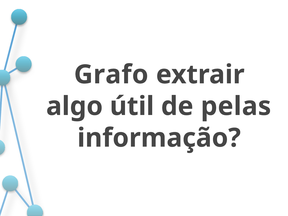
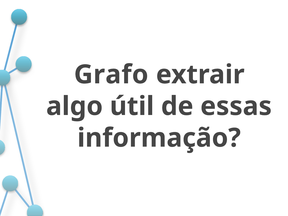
pelas: pelas -> essas (236, 106)
